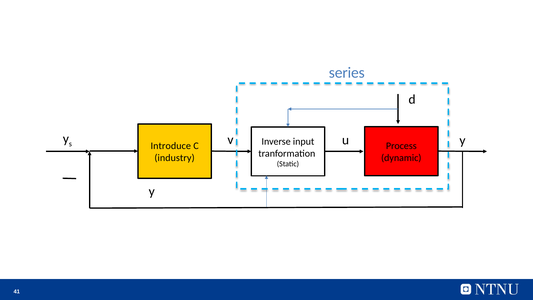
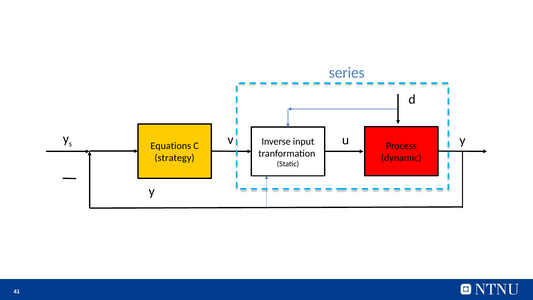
Introduce: Introduce -> Equations (171, 146)
industry: industry -> strategy (175, 158)
